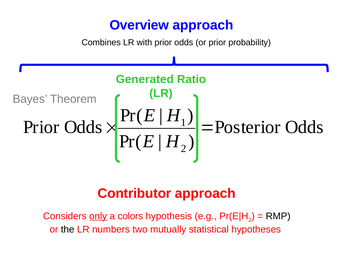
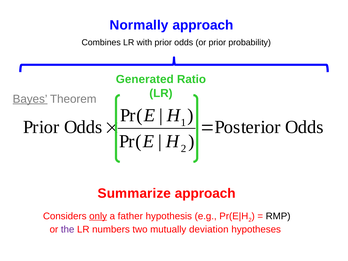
Overview: Overview -> Normally (139, 25)
Bayes underline: none -> present (30, 99)
Contributor: Contributor -> Summarize (134, 193)
colors: colors -> father (130, 216)
the colour: black -> purple (68, 229)
statistical: statistical -> deviation (209, 229)
